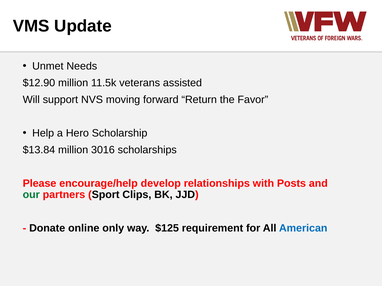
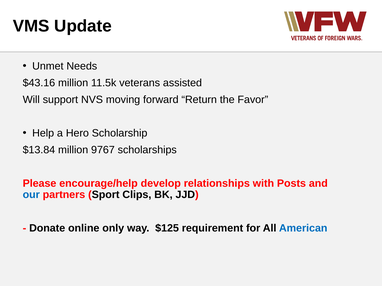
$12.90: $12.90 -> $43.16 (39, 83)
3016: 3016 -> 9767 (103, 150)
our colour: green -> blue (31, 195)
